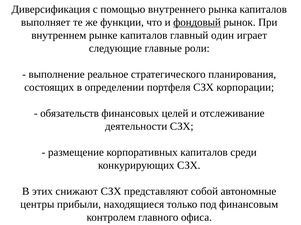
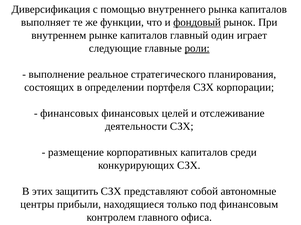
роли underline: none -> present (197, 48)
обязательств: обязательств -> финансовых (69, 114)
снижают: снижают -> защитить (77, 192)
